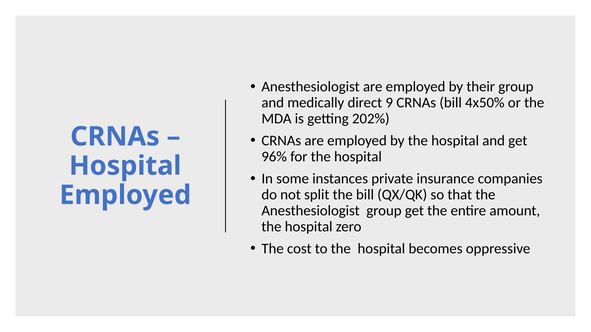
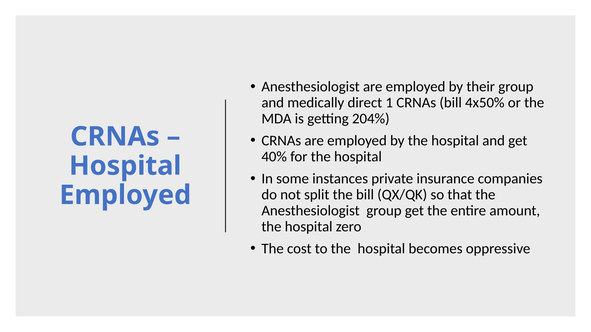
9: 9 -> 1 (389, 103)
202%: 202% -> 204% (371, 119)
96%: 96% -> 40% (274, 157)
